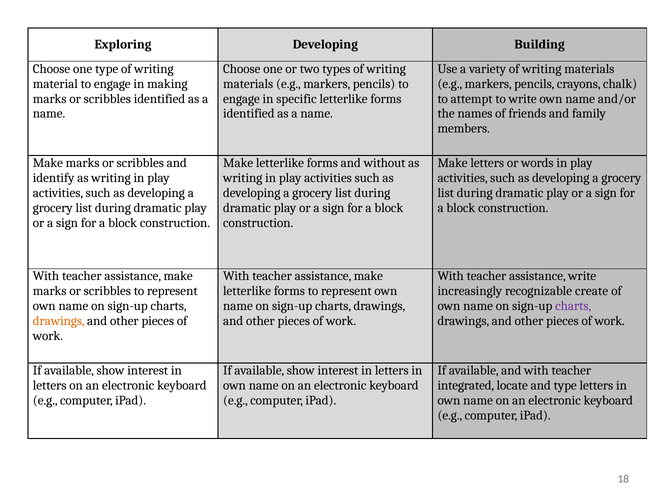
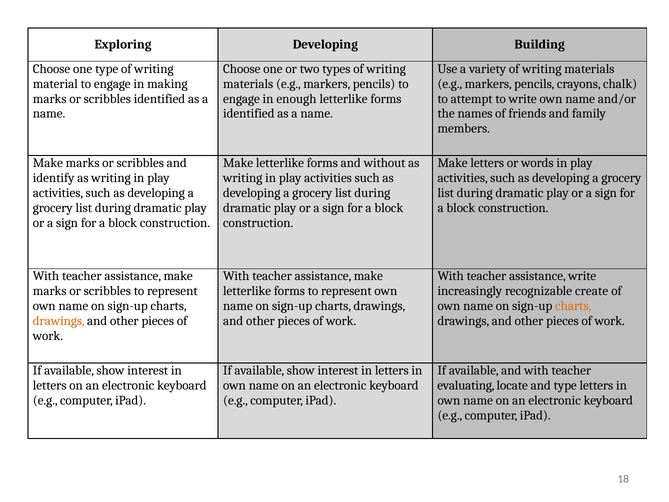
specific: specific -> enough (296, 99)
charts colour: purple -> orange (573, 306)
integrated: integrated -> evaluating (466, 385)
